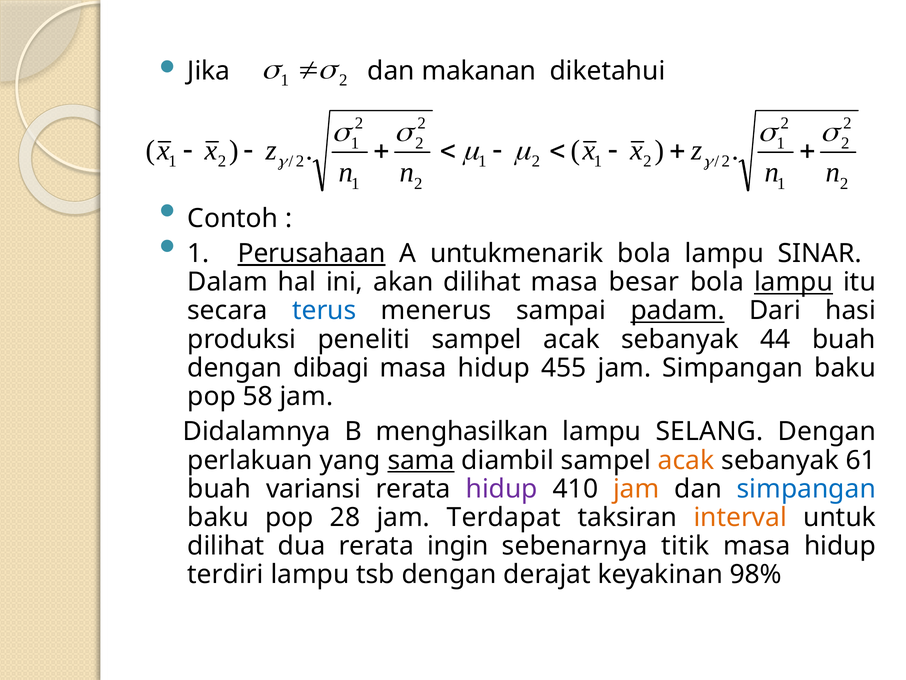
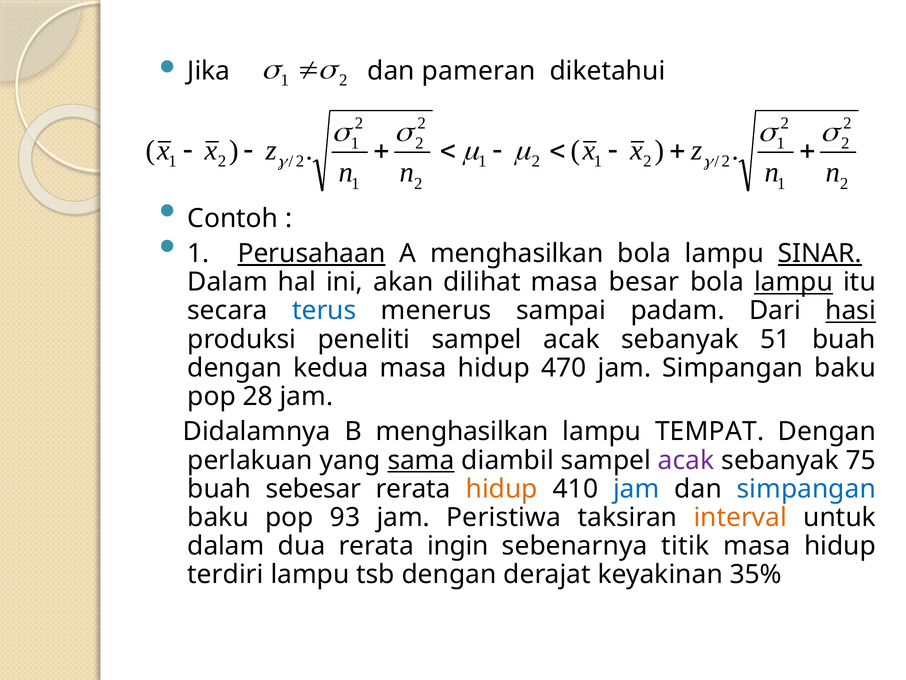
makanan: makanan -> pameran (479, 71)
A untukmenarik: untukmenarik -> menghasilkan (517, 253)
SINAR underline: none -> present (820, 253)
padam underline: present -> none (678, 311)
hasi underline: none -> present (851, 311)
44: 44 -> 51 (775, 339)
dibagi: dibagi -> kedua (331, 368)
455: 455 -> 470 (564, 368)
58: 58 -> 28 (258, 396)
SELANG: SELANG -> TEMPAT (710, 431)
acak colour: orange -> purple (686, 460)
61: 61 -> 75 (861, 460)
variansi: variansi -> sebesar (314, 489)
hidup colour: purple -> orange (502, 489)
jam colour: orange -> blue (636, 489)
28: 28 -> 93 (345, 517)
Terdapat: Terdapat -> Peristiwa (504, 517)
dilihat: dilihat -> dalam (226, 546)
98%: 98% -> 35% (756, 574)
